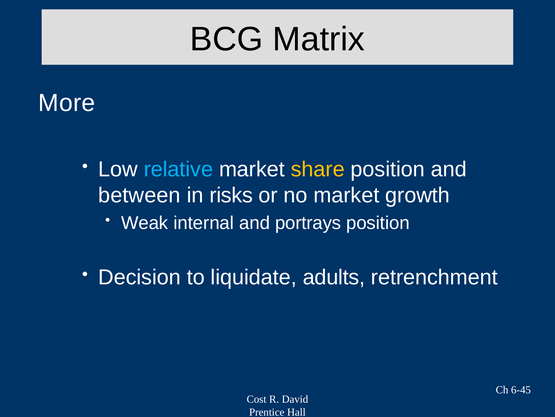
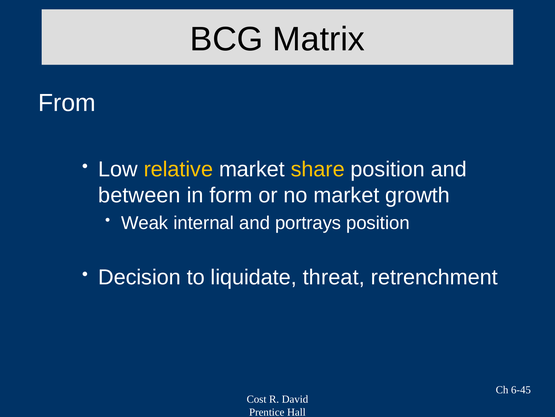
More: More -> From (67, 103)
relative colour: light blue -> yellow (178, 169)
risks: risks -> form (231, 195)
adults: adults -> threat (334, 277)
